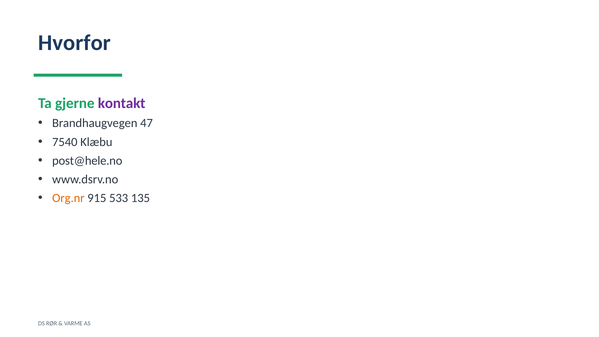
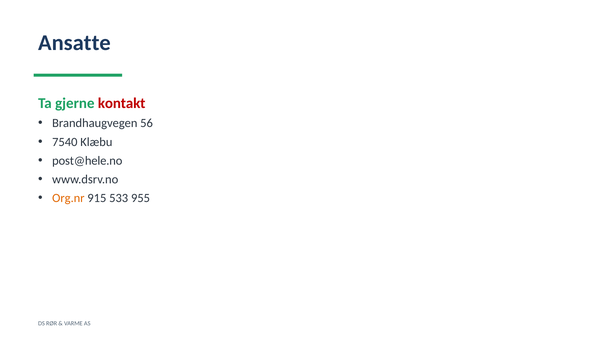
Hvorfor: Hvorfor -> Ansatte (75, 43)
kontakt colour: purple -> red (122, 103)
47: 47 -> 56 (147, 123)
135: 135 -> 955 (140, 198)
